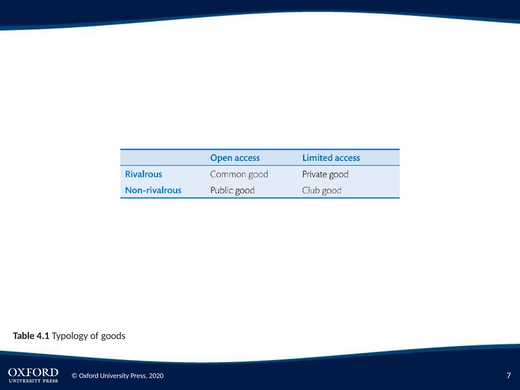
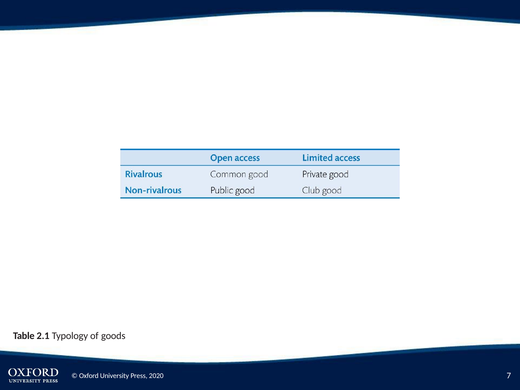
4.1: 4.1 -> 2.1 (43, 336)
